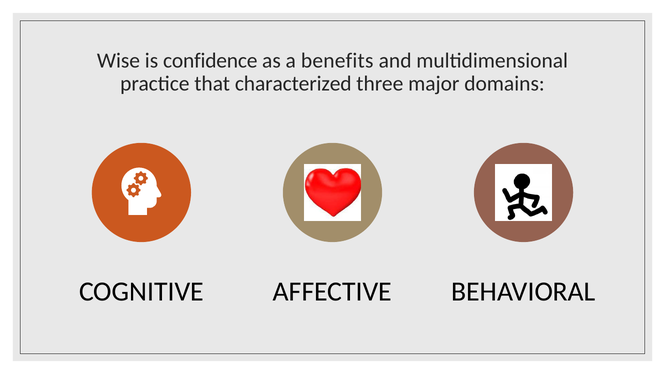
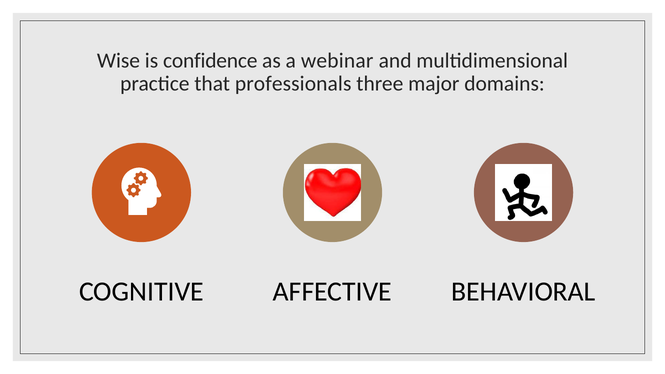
benefits: benefits -> webinar (337, 61)
characterized: characterized -> professionals (293, 84)
